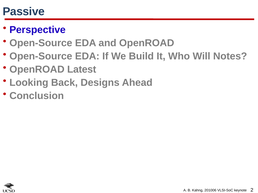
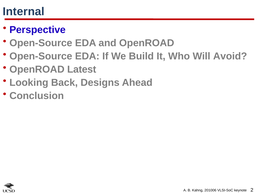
Passive: Passive -> Internal (24, 12)
Notes: Notes -> Avoid (230, 56)
